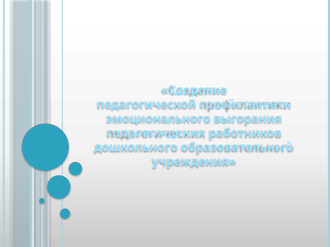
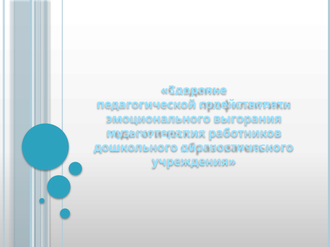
сопровождения: сопровождения -> музыкотерапия (156, 133)
образовательный: образовательный -> диагностического (237, 147)
